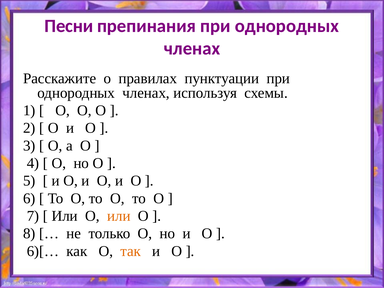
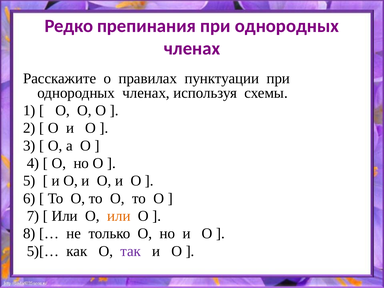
Песни: Песни -> Редко (69, 26)
6)[…: 6)[… -> 5)[… (43, 251)
так colour: orange -> purple (131, 251)
